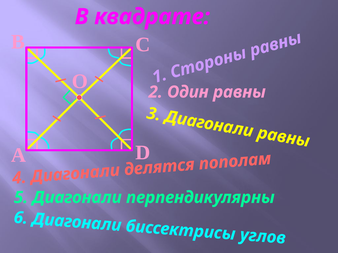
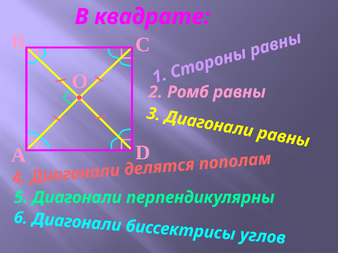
Один: Один -> Ромб (188, 92)
